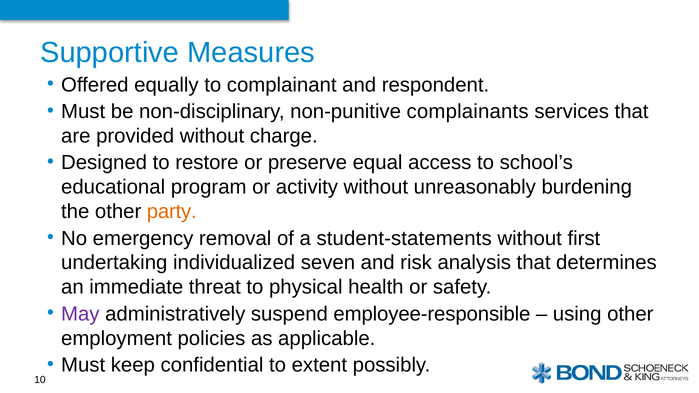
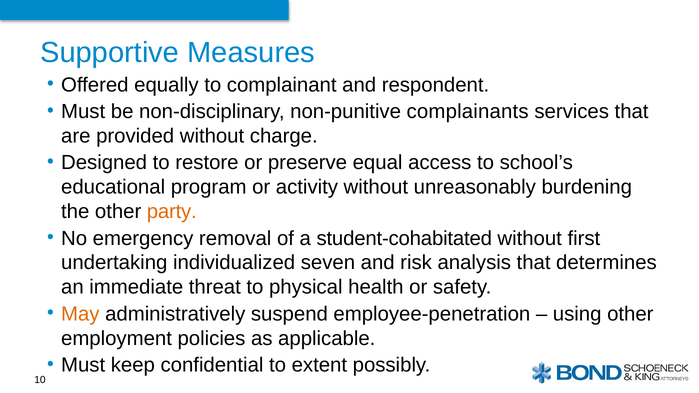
student-statements: student-statements -> student-cohabitated (404, 238)
May colour: purple -> orange (80, 314)
employee-responsible: employee-responsible -> employee-penetration (432, 314)
